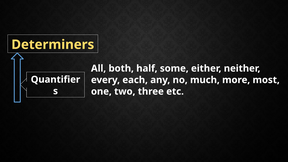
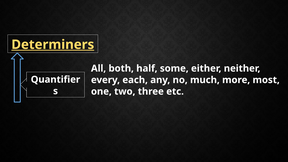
Determiners underline: none -> present (53, 45)
